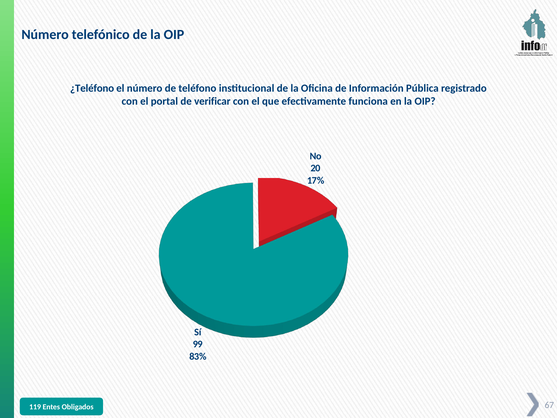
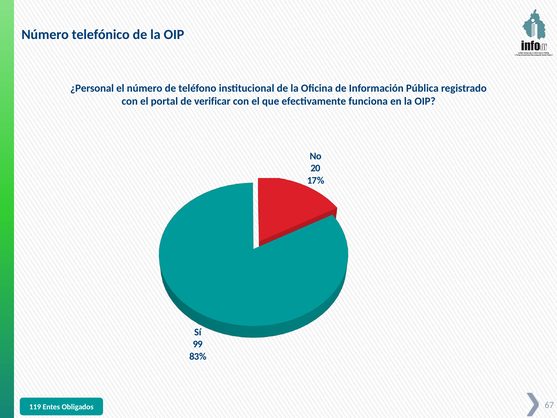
¿Teléfono: ¿Teléfono -> ¿Personal (92, 88)
